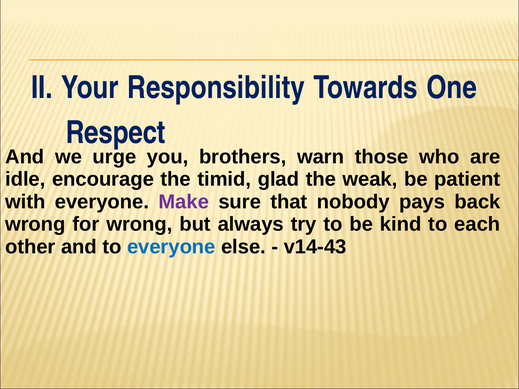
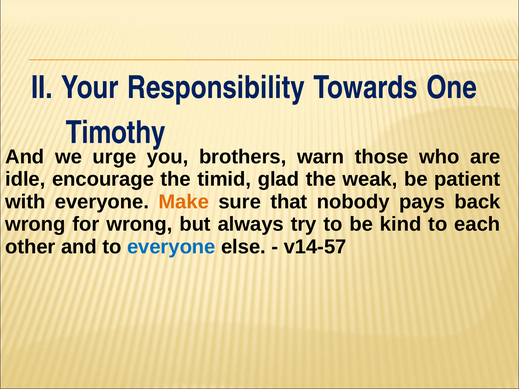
Respect: Respect -> Timothy (116, 133)
Make colour: purple -> orange (184, 202)
v14-43: v14-43 -> v14-57 (315, 247)
